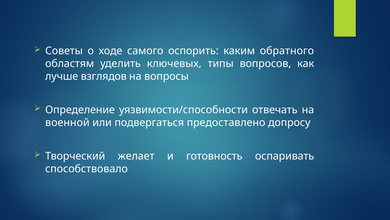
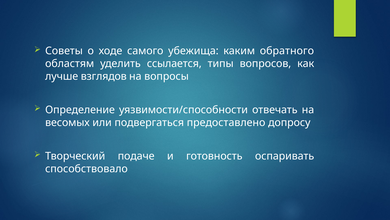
оспорить: оспорить -> убежища (193, 51)
ключевых: ключевых -> ссылается (174, 63)
военной: военной -> весомых (67, 122)
желает: желает -> подаче (136, 156)
